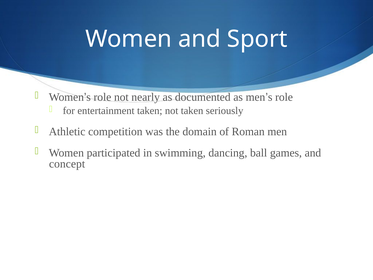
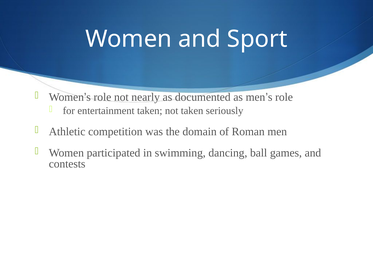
concept: concept -> contests (67, 164)
